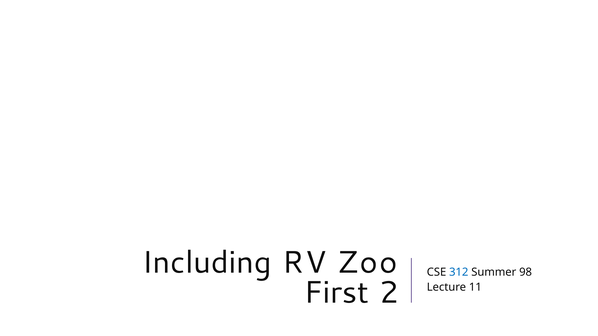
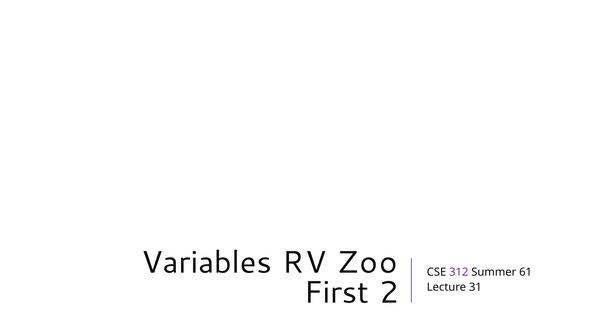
Including: Including -> Variables (207, 263)
312 colour: blue -> purple (459, 273)
98: 98 -> 61 (526, 273)
11: 11 -> 31 (475, 287)
